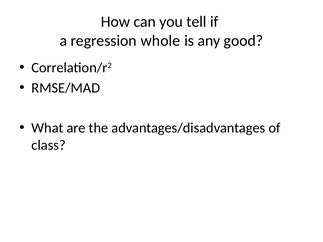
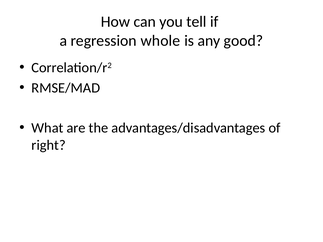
class: class -> right (49, 145)
